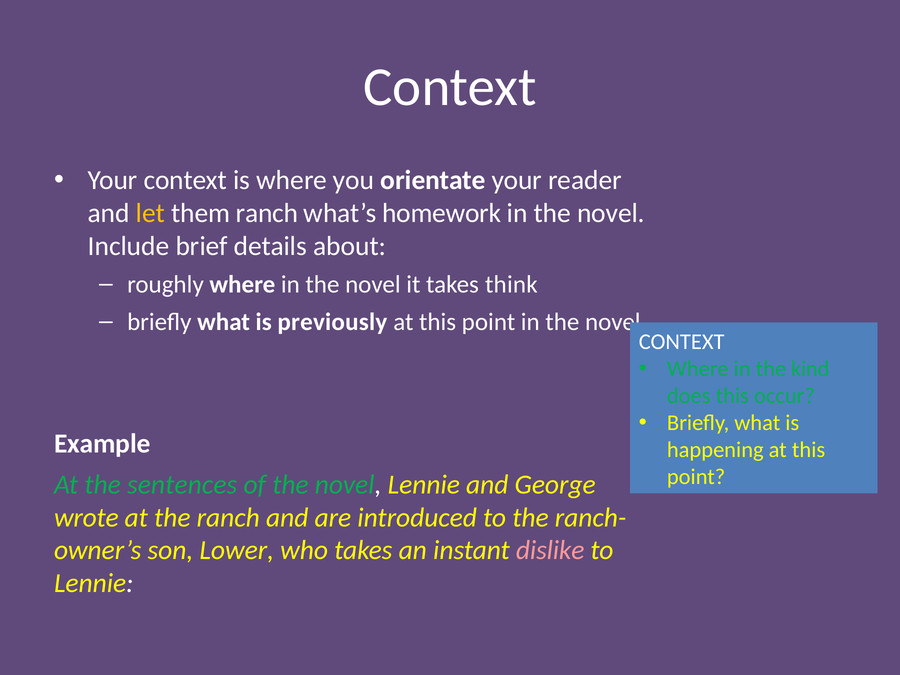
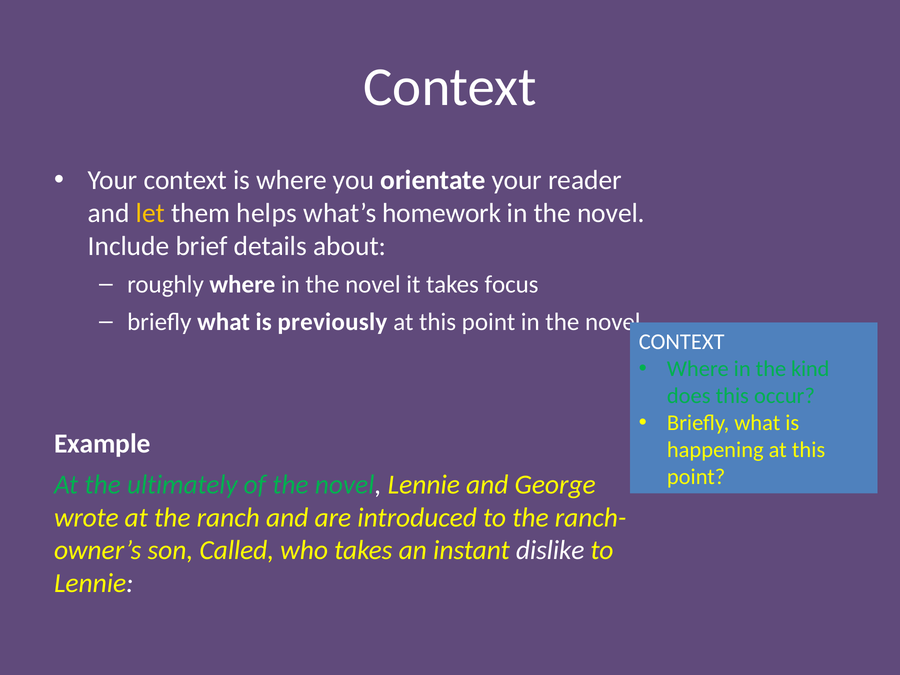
them ranch: ranch -> helps (267, 213)
think: think -> focus (512, 285)
sentences: sentences -> ultimately (182, 484)
Lower: Lower -> Called (237, 550)
dislike colour: pink -> white (550, 550)
